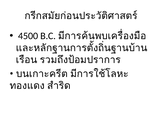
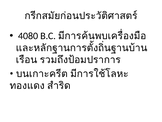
4500: 4500 -> 4080 (28, 36)
